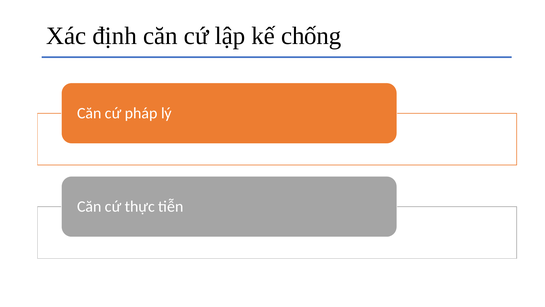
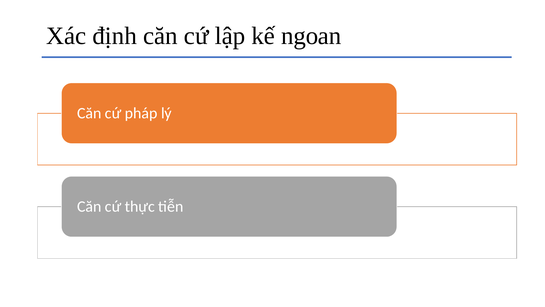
chống: chống -> ngoan (311, 36)
